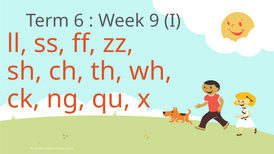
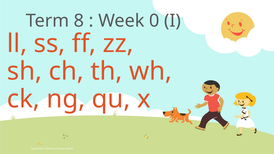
6: 6 -> 8 (79, 21)
9: 9 -> 0 (154, 21)
